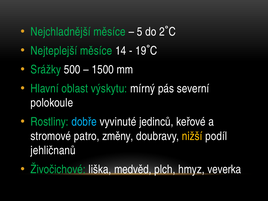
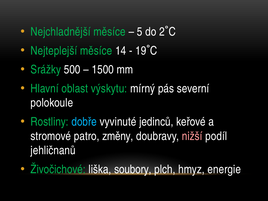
nižší colour: yellow -> pink (192, 136)
medvěd: medvěd -> soubory (133, 169)
veverka: veverka -> energie (224, 169)
